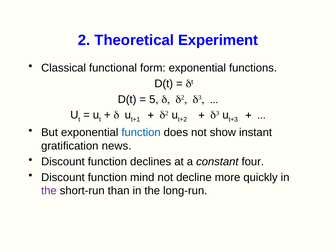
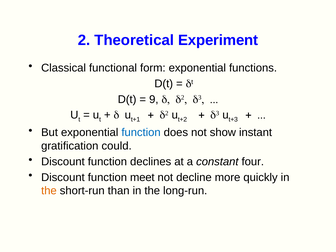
5: 5 -> 9 (154, 99)
news: news -> could (117, 146)
mind: mind -> meet (142, 177)
the colour: purple -> orange (49, 191)
